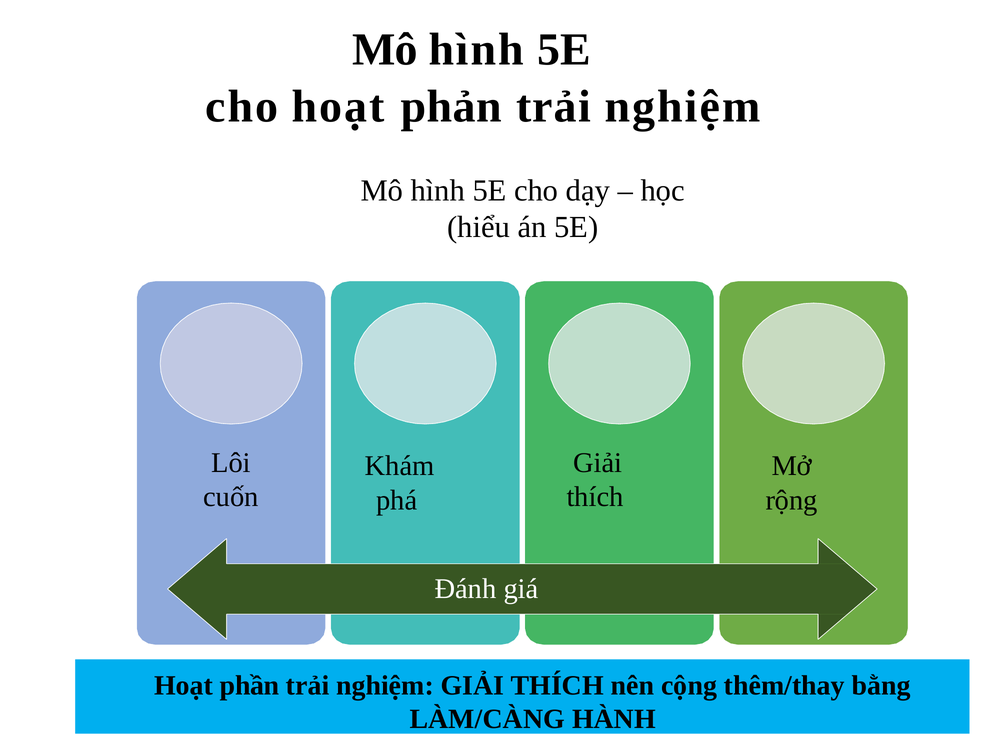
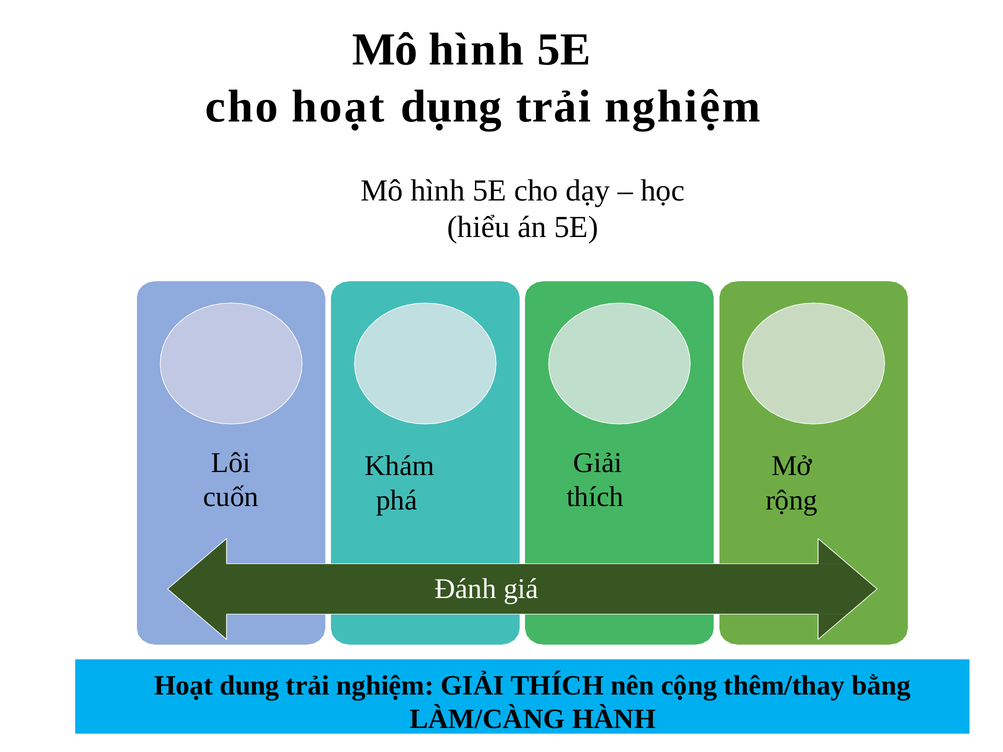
phản: phản -> dụng (451, 107)
phần: phần -> dung (250, 686)
